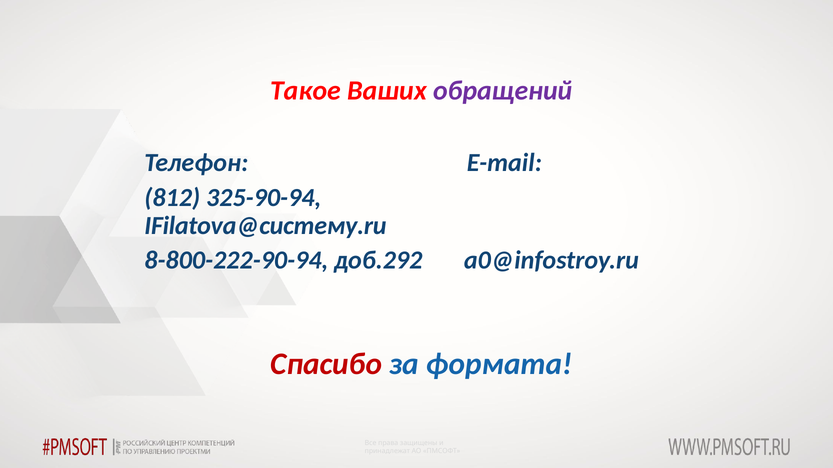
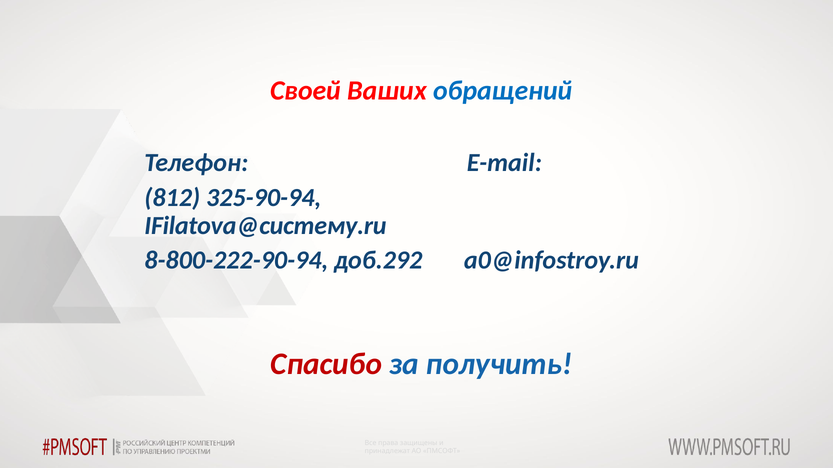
Такое: Такое -> Своей (306, 91)
обращений colour: purple -> blue (503, 91)
формата: формата -> получить (499, 365)
